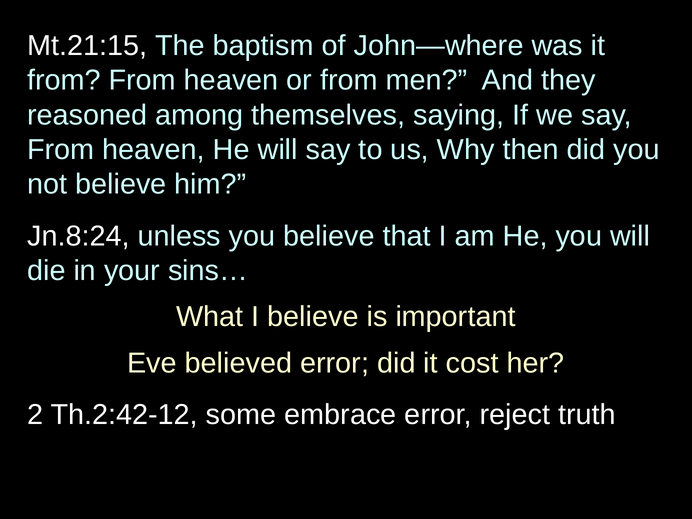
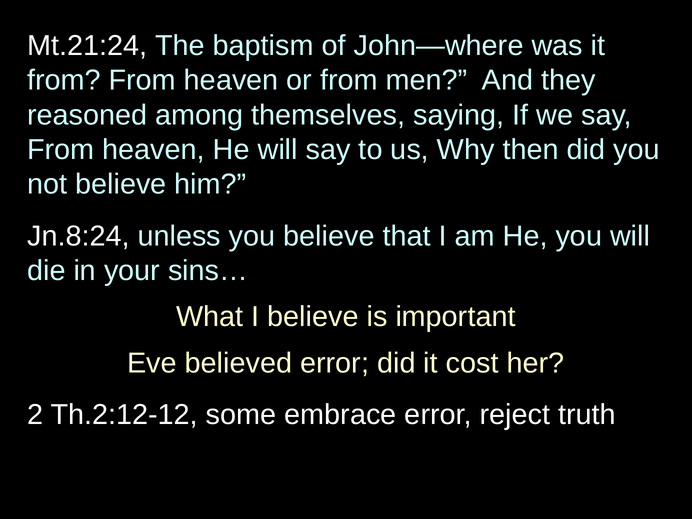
Mt.21:15: Mt.21:15 -> Mt.21:24 (87, 46)
Th.2:42-12: Th.2:42-12 -> Th.2:12-12 (124, 415)
